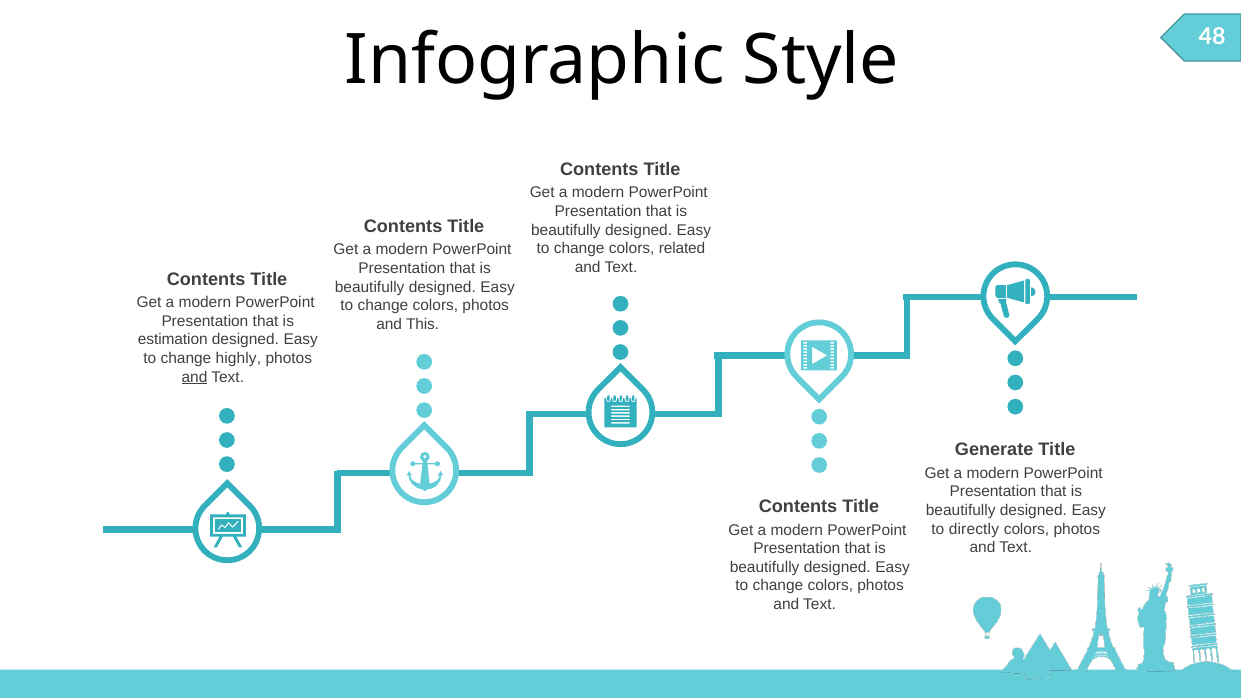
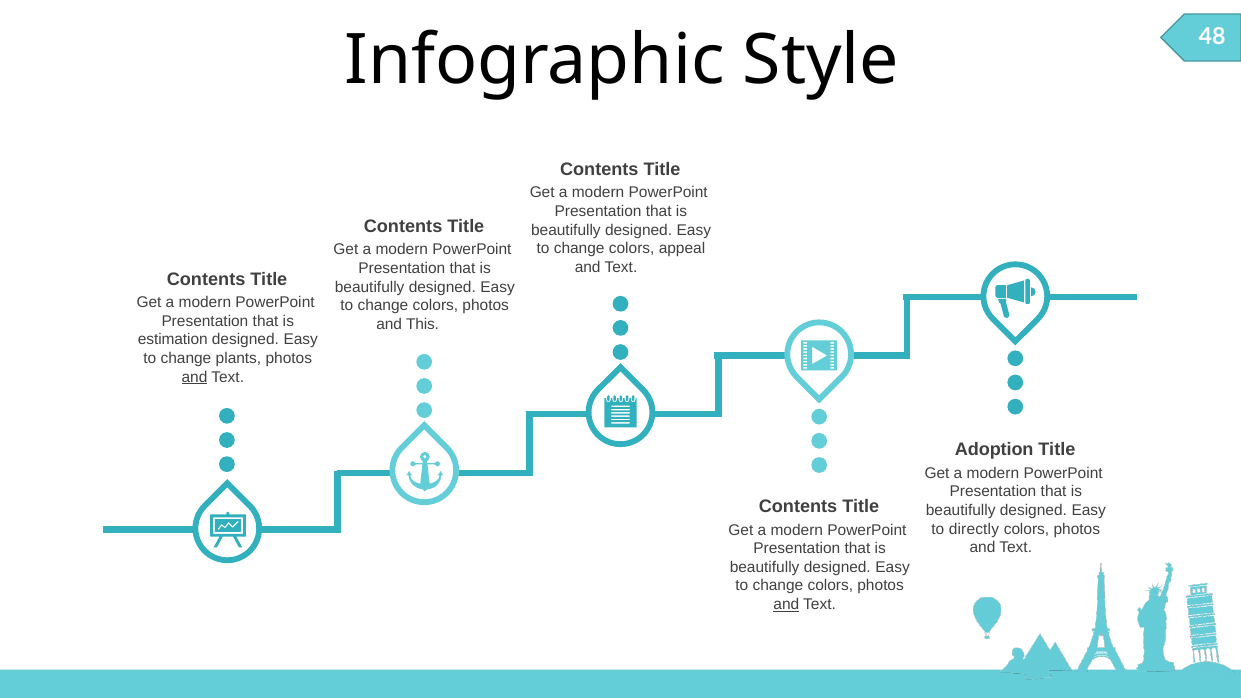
related: related -> appeal (682, 249)
highly: highly -> plants (238, 358)
Generate: Generate -> Adoption (994, 450)
and underline: none -> present (786, 604)
